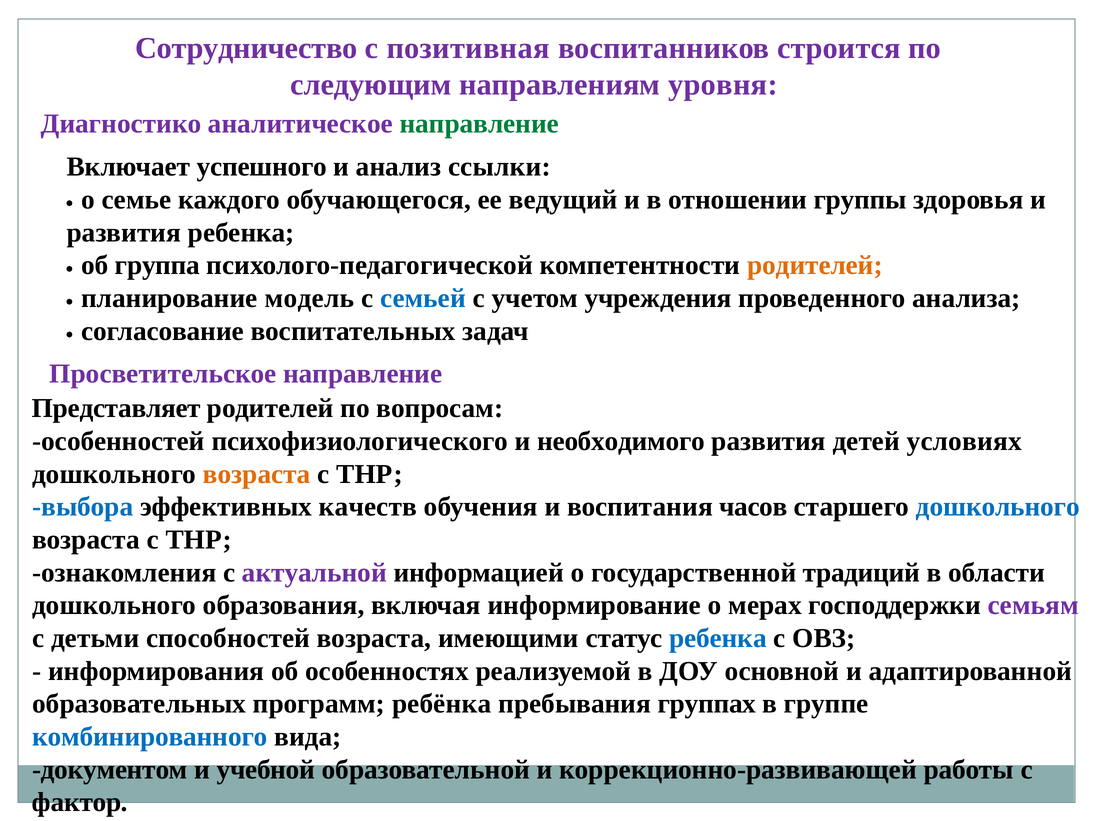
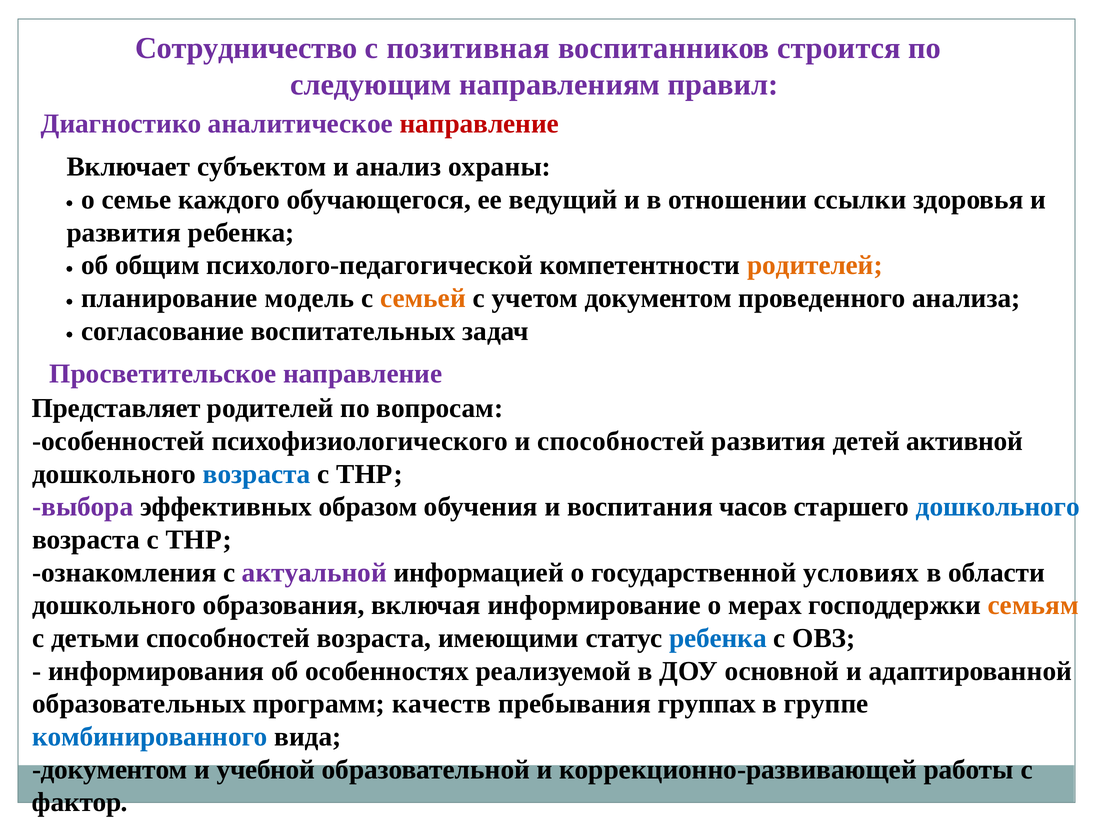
уровня: уровня -> правил (723, 85)
направление colour: green -> red (479, 124)
успешного: успешного -> субъектом (262, 167)
ссылки: ссылки -> охраны (500, 167)
группы: группы -> ссылки (860, 200)
группа: группа -> общим (157, 265)
семьей colour: blue -> orange (423, 298)
учетом учреждения: учреждения -> документом (658, 298)
и необходимого: необходимого -> способностей (621, 441)
условиях: условиях -> активной (965, 441)
возраста colour: orange -> blue (257, 474)
выбора colour: blue -> purple (83, 507)
качеств: качеств -> образом (368, 507)
традиций: традиций -> условиях (861, 572)
семьям colour: purple -> orange (1033, 605)
ребёнка: ребёнка -> качеств (442, 703)
